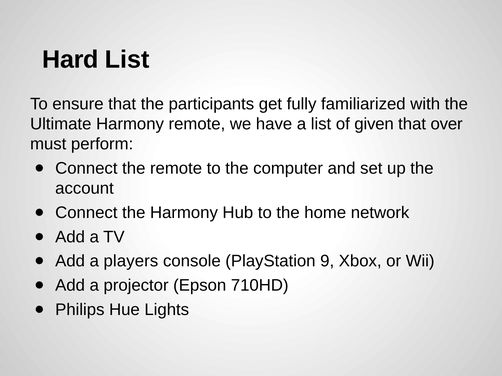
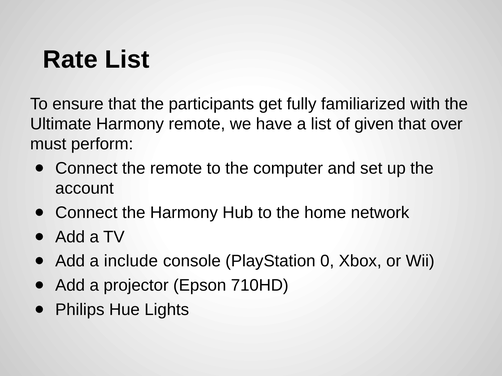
Hard: Hard -> Rate (70, 59)
players: players -> include (131, 261)
9: 9 -> 0 (327, 261)
